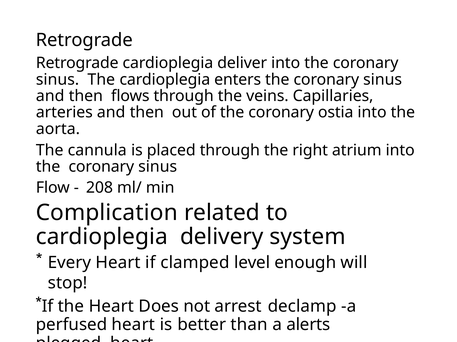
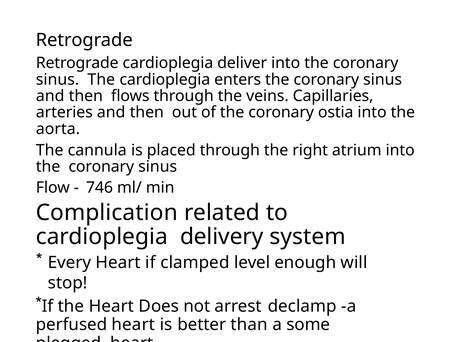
208: 208 -> 746 (99, 188)
alerts: alerts -> some (308, 325)
